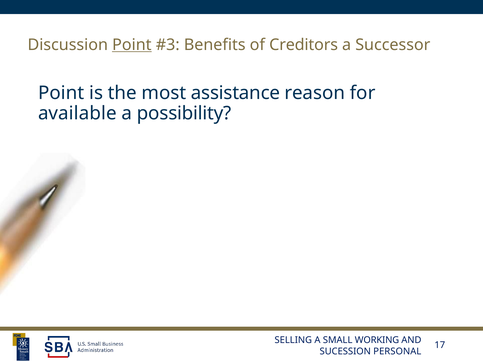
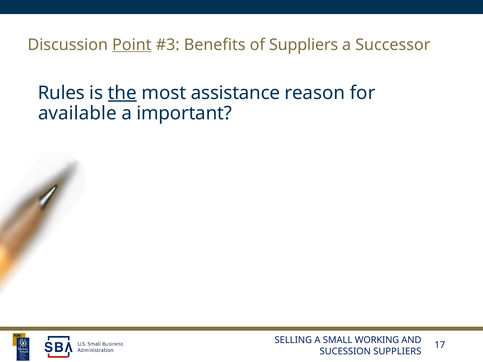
of Creditors: Creditors -> Suppliers (304, 45)
Point: Point -> Rules (61, 93)
the underline: none -> present (122, 93)
possibility: possibility -> important (184, 113)
SUCESSION PERSONAL: PERSONAL -> SUPPLIERS (397, 352)
